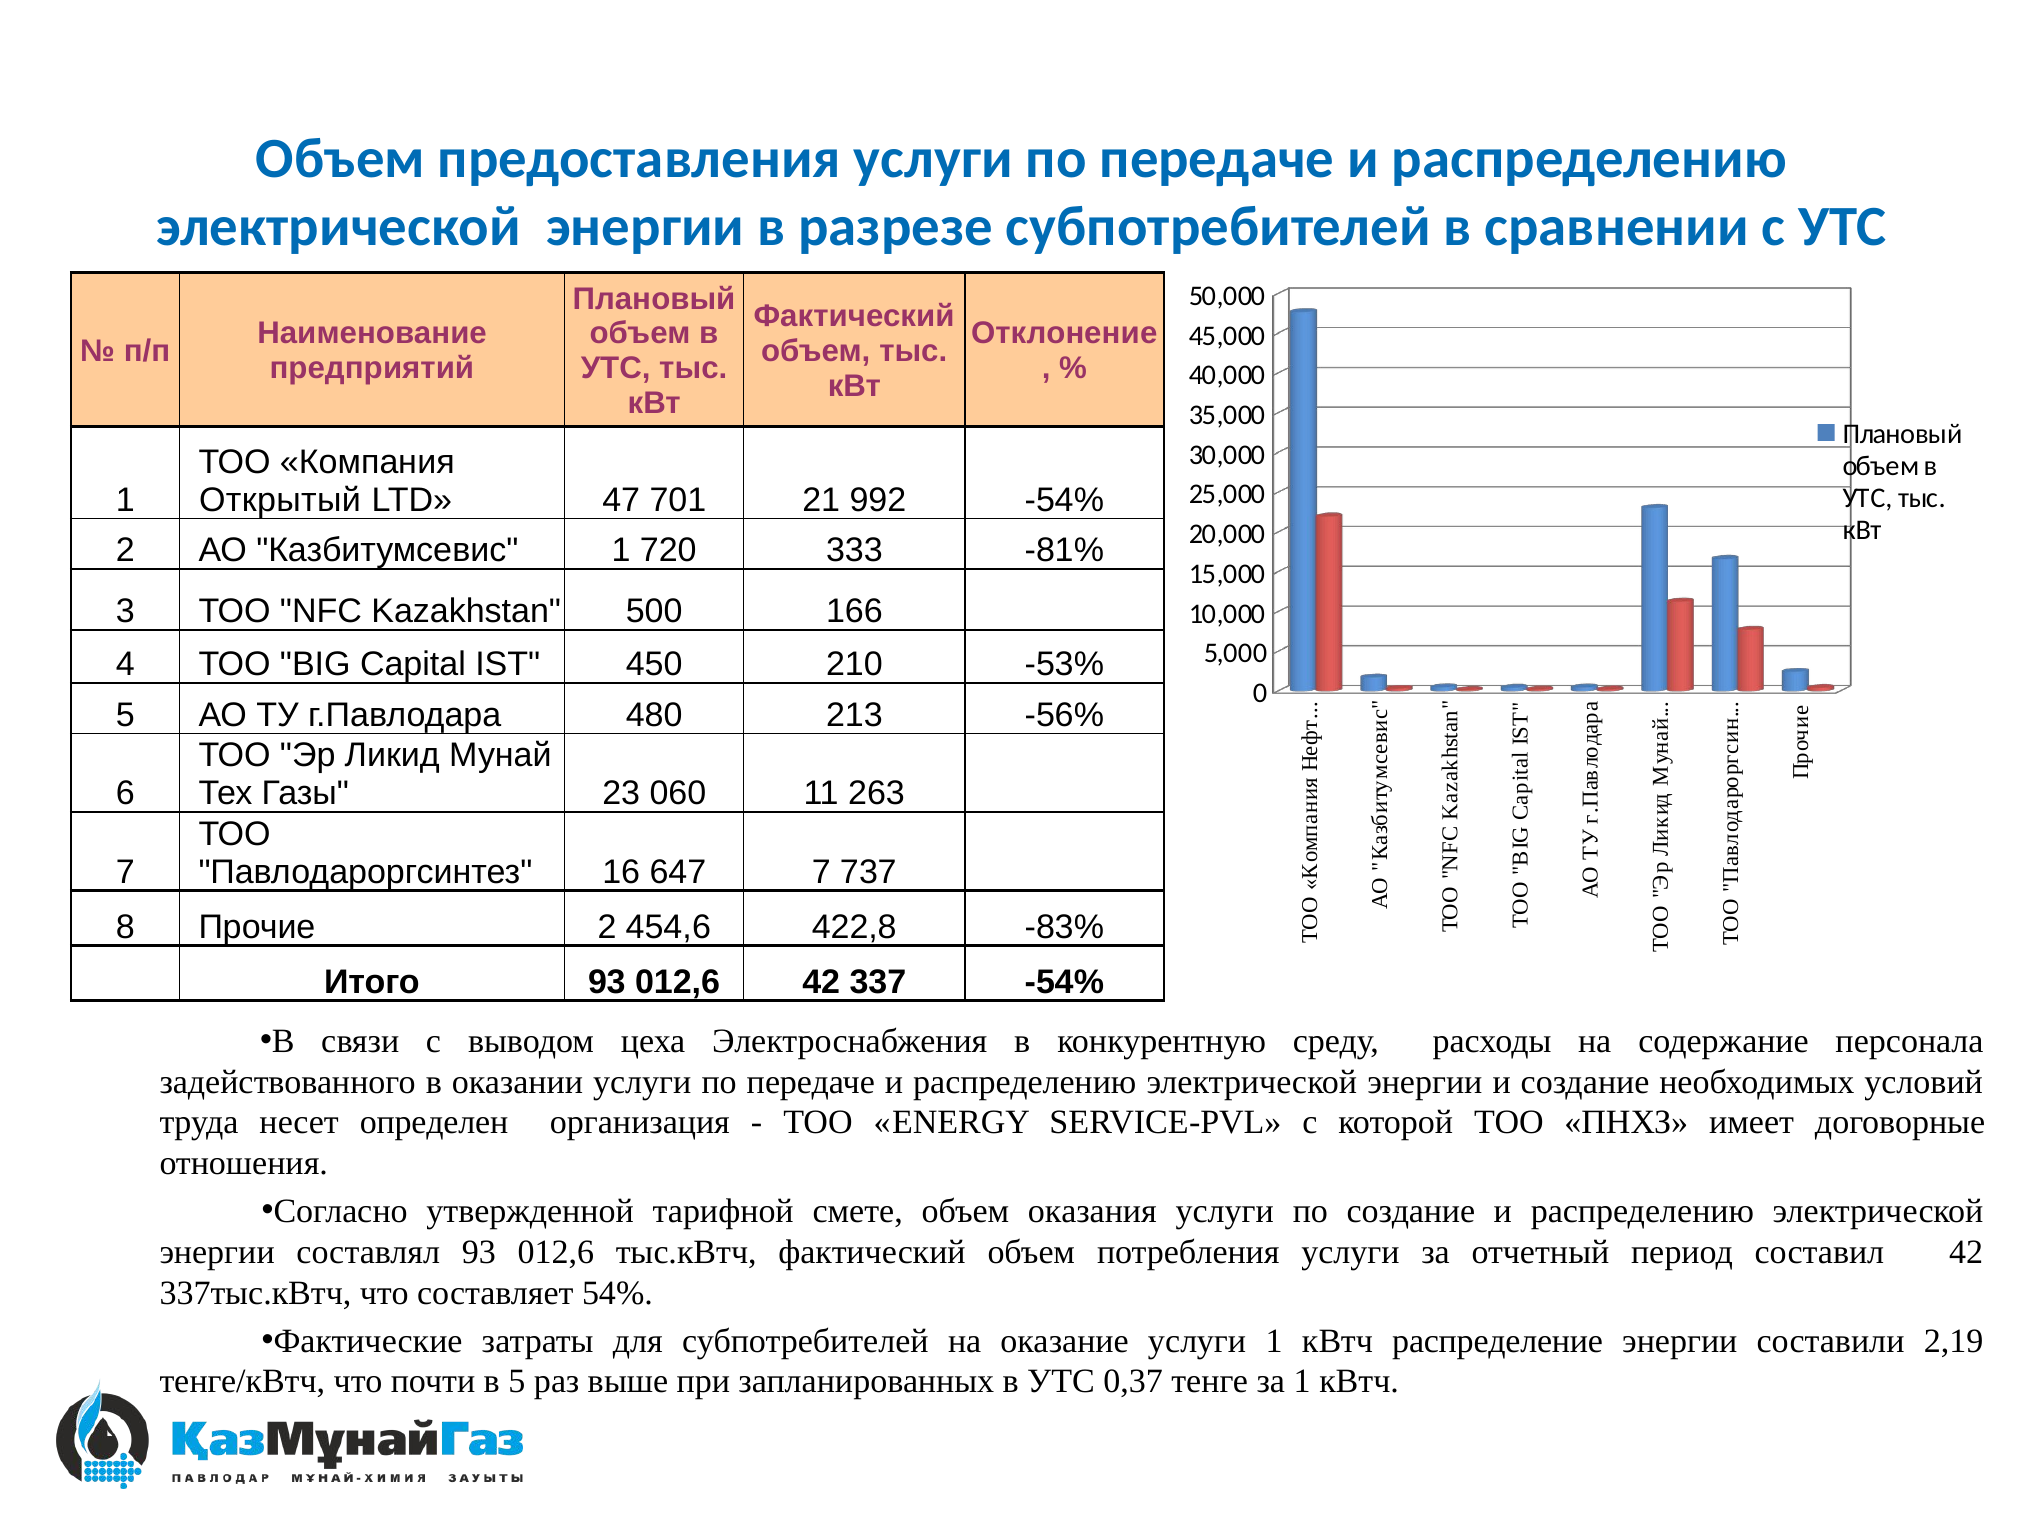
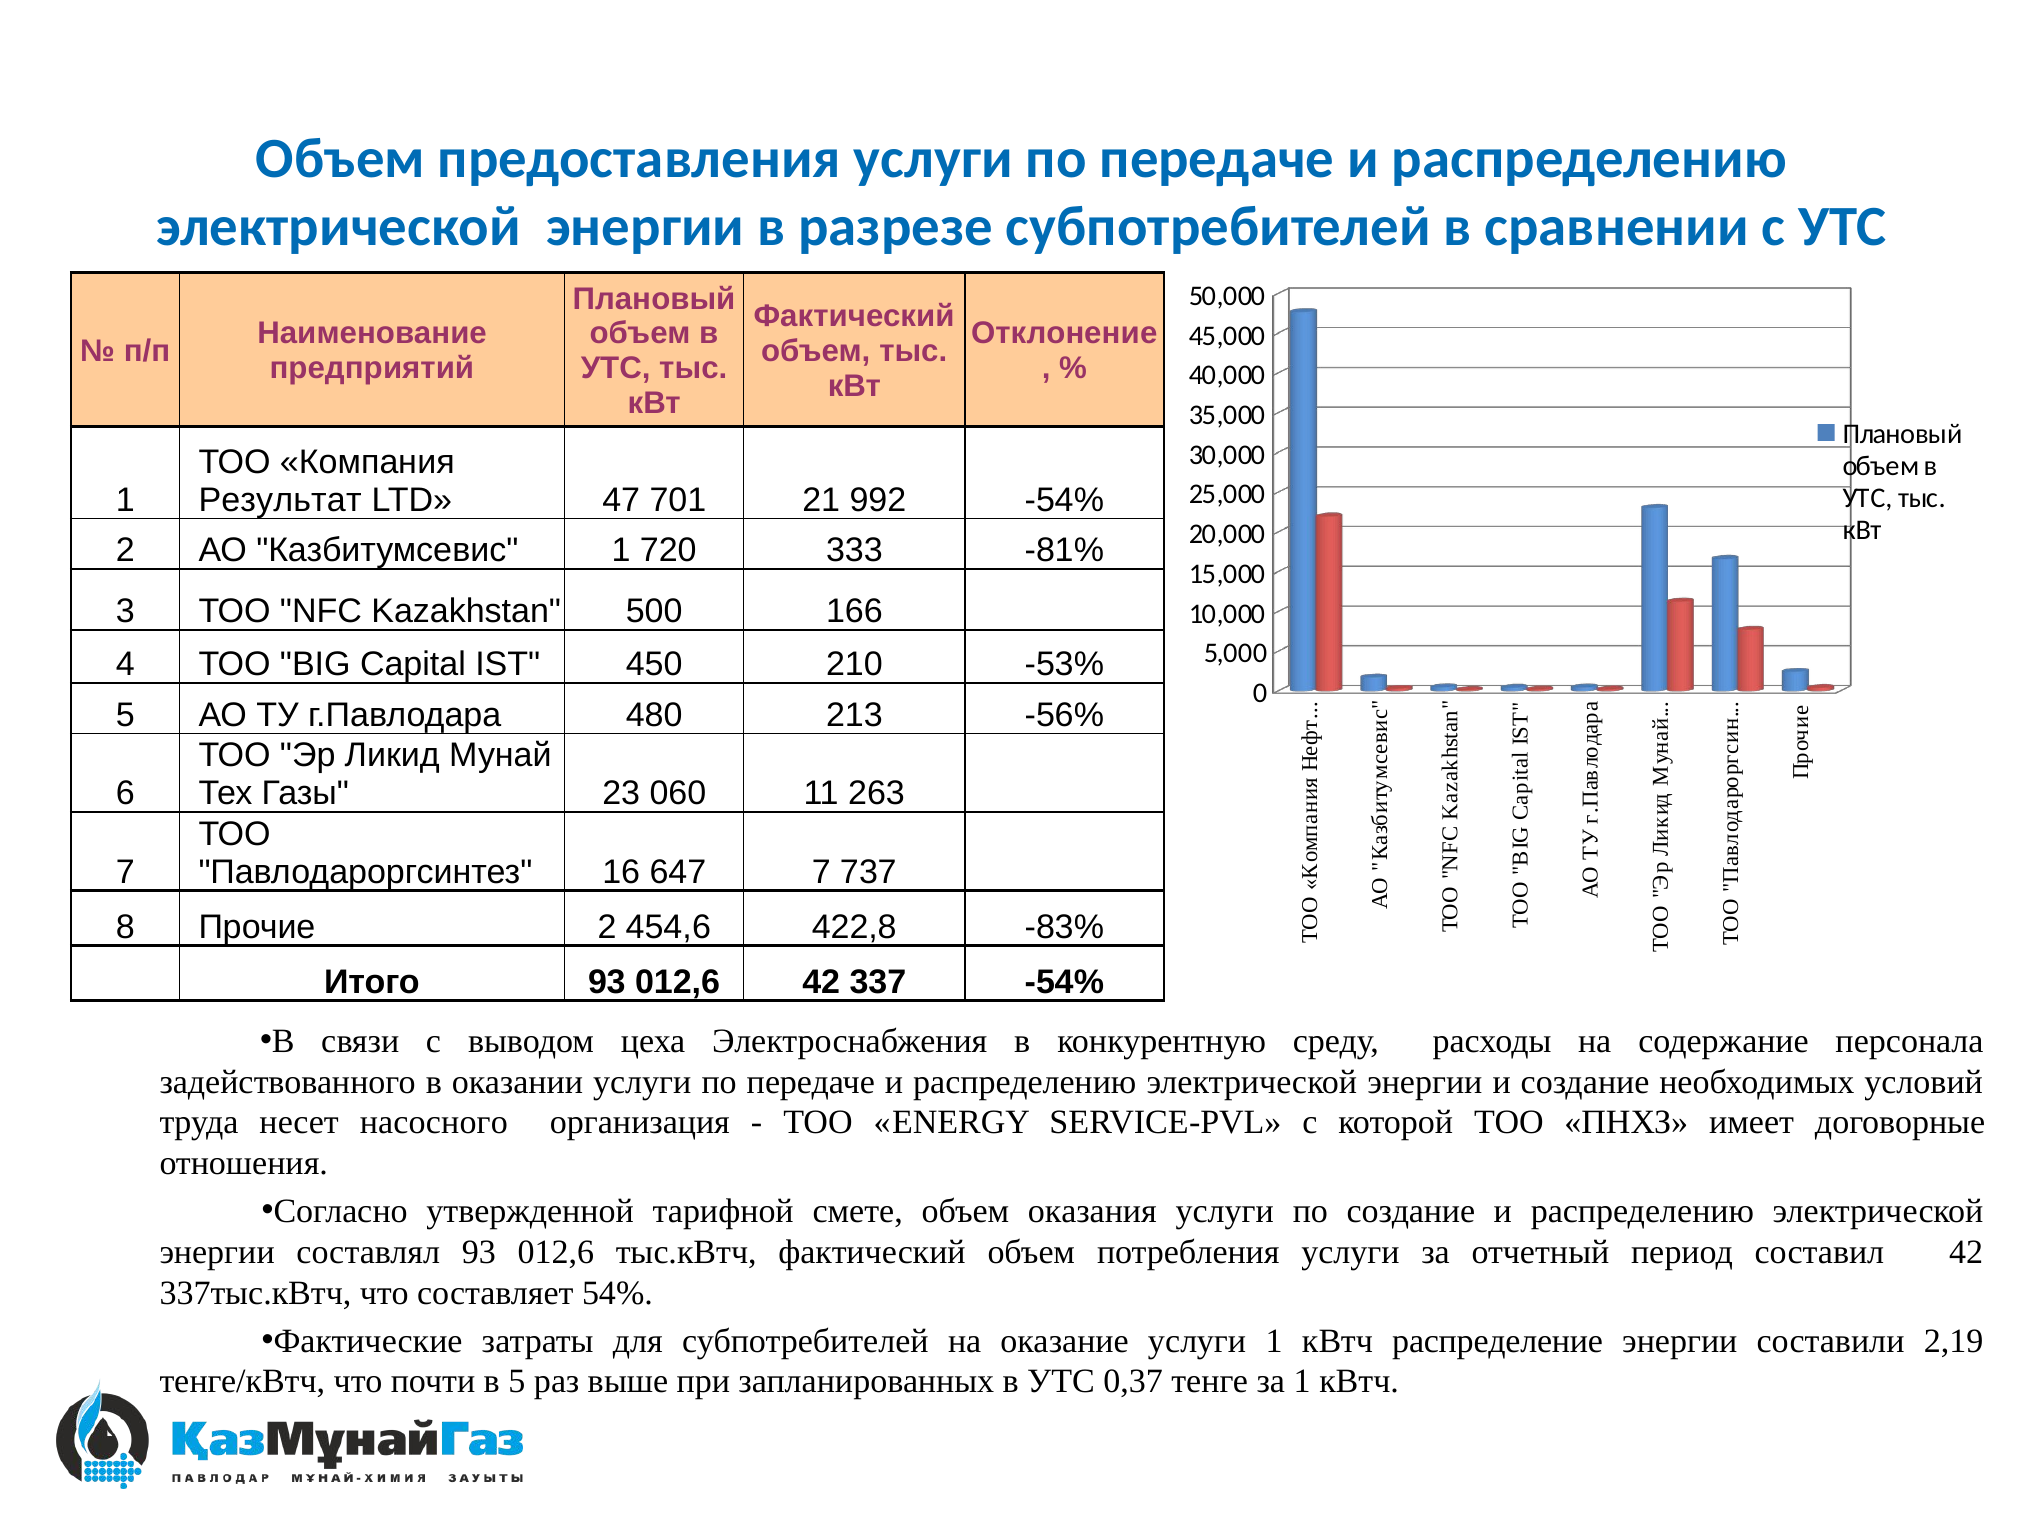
Открытый: Открытый -> Результат (280, 500)
определен: определен -> насосного (434, 1123)
